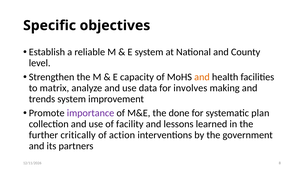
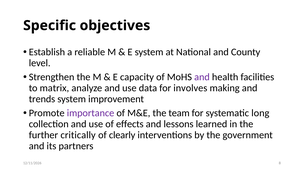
and colour: orange -> purple (202, 77)
done: done -> team (179, 113)
plan: plan -> long (260, 113)
facility: facility -> effects (130, 124)
action: action -> clearly (122, 135)
